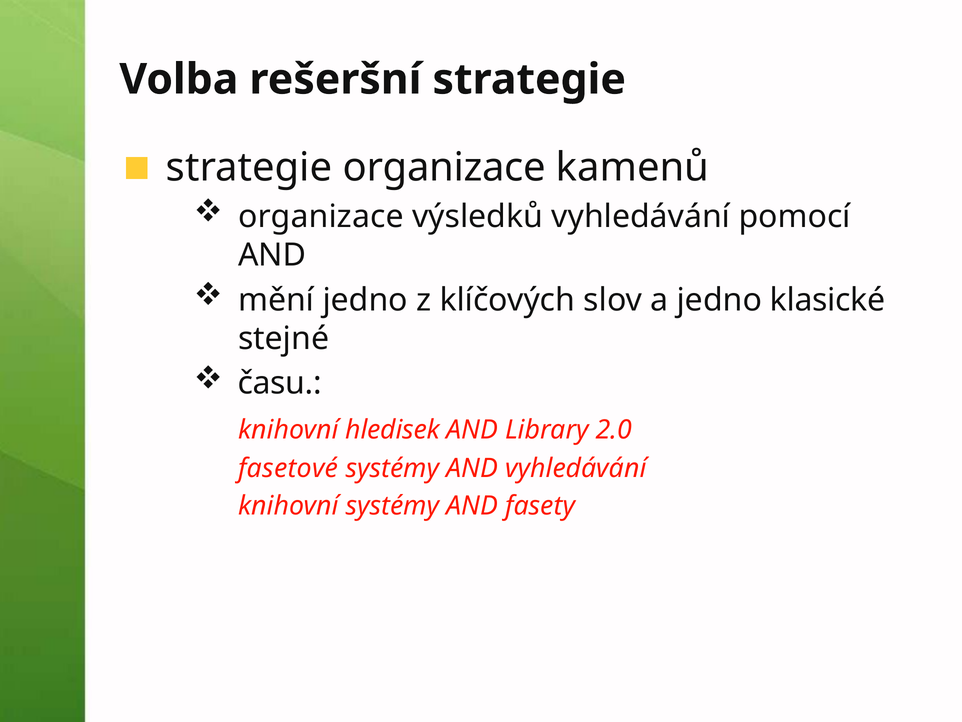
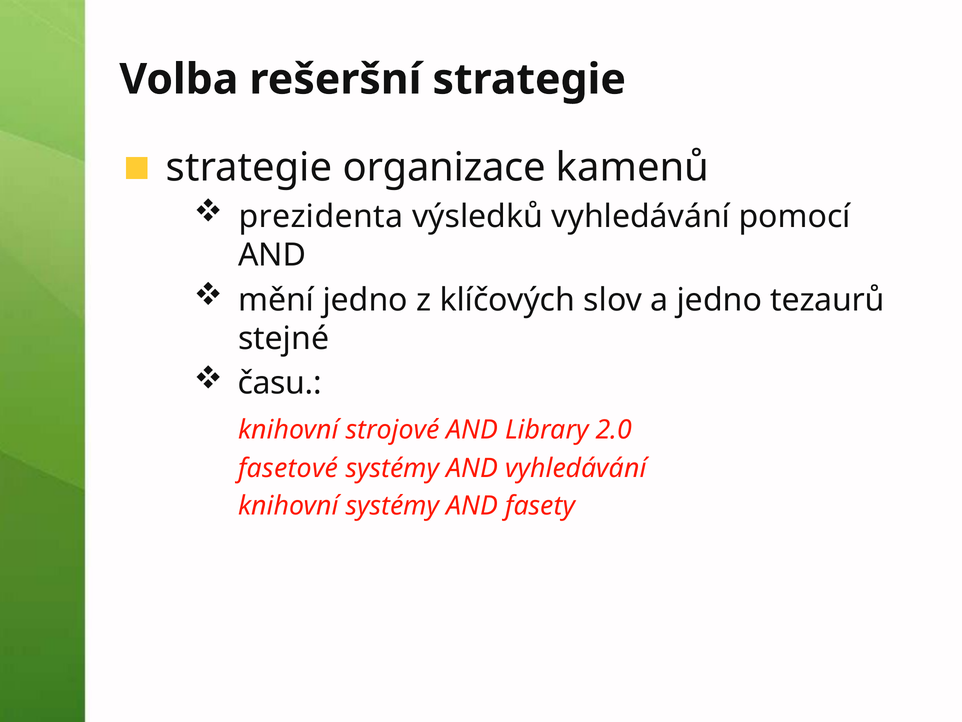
organizace: organizace -> prezidenta (321, 216)
klasické: klasické -> tezaurů (828, 300)
hledisek: hledisek -> strojové (393, 430)
